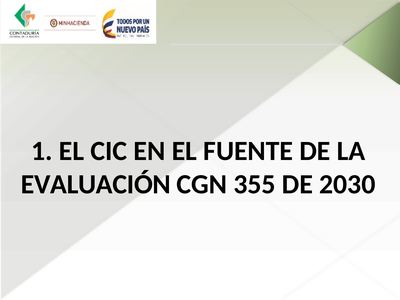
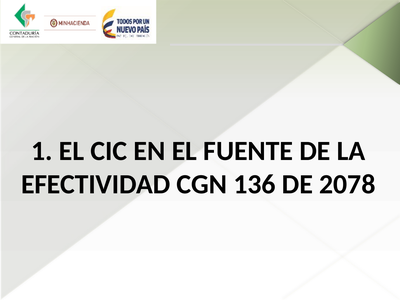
EVALUACIÓN: EVALUACIÓN -> EFECTIVIDAD (96, 184)
355: 355 -> 136 (254, 184)
2030: 2030 -> 2078 (347, 184)
